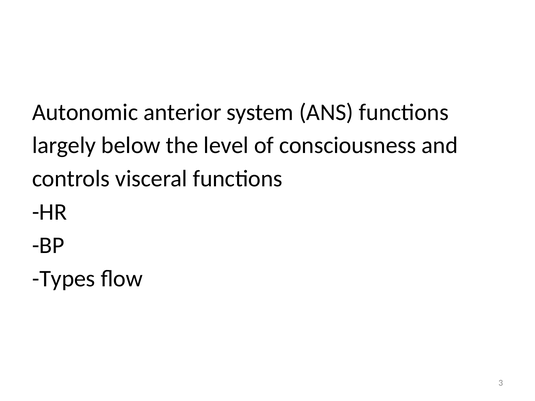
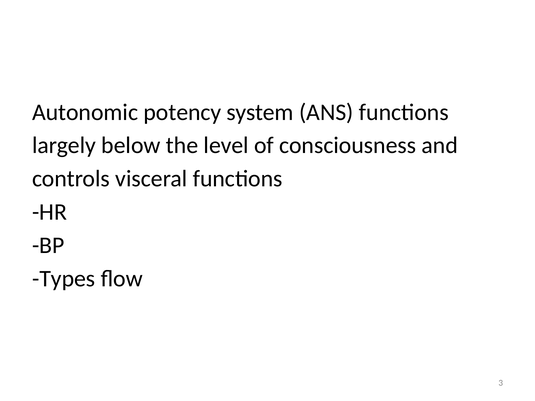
anterior: anterior -> potency (182, 112)
